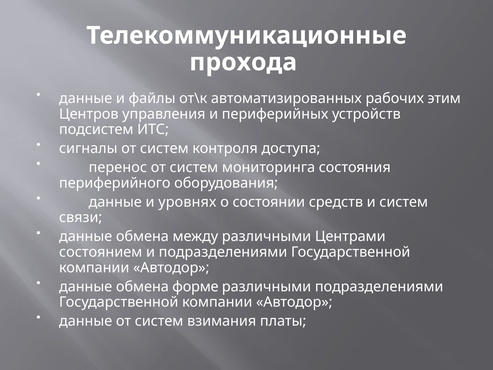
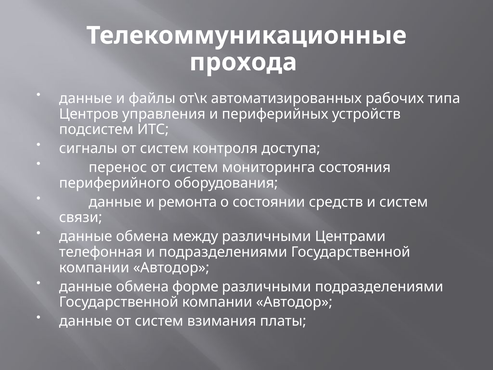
этим: этим -> типа (444, 98)
уровнях: уровнях -> ремонта (187, 202)
состоянием: состоянием -> телефонная (101, 252)
